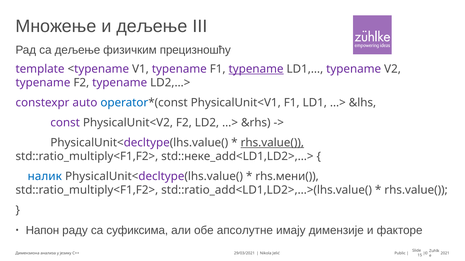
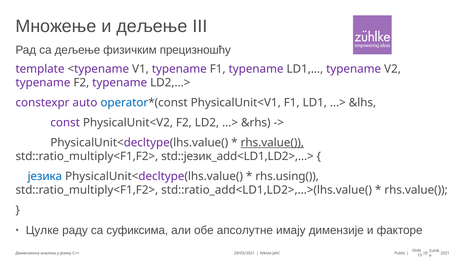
typename underline: present -> none (256, 69)
std::неке_add<LD1,LD2>,…>: std::неке_add<LD1,LD2>,…> -> std::језик_add<LD1,LD2>,…> (237, 157)
налик: налик -> језика (45, 177)
rhs.мени(: rhs.мени( -> rhs.using( (287, 177)
Напон: Напон -> Цулке (42, 231)
